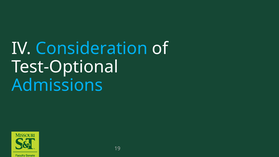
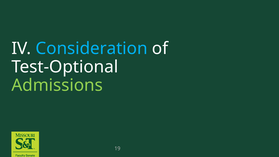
Admissions colour: light blue -> light green (57, 85)
